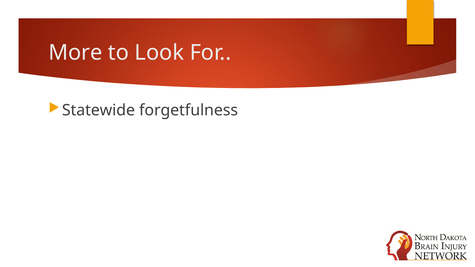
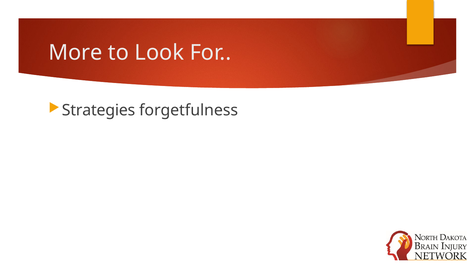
Statewide: Statewide -> Strategies (99, 110)
